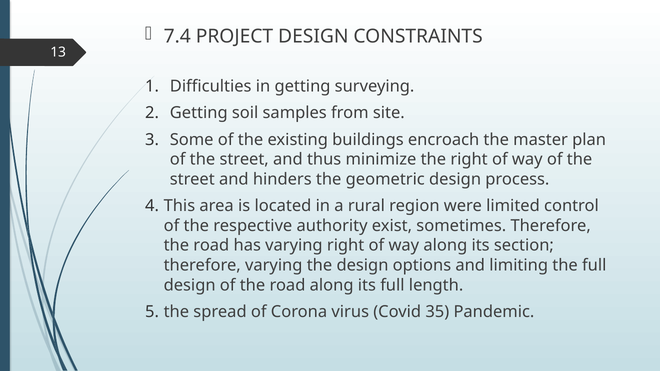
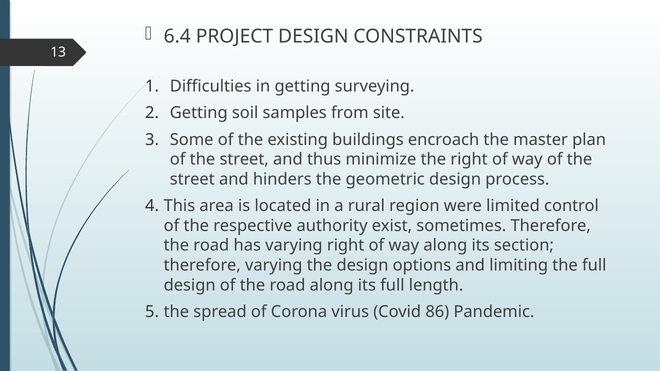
7.4: 7.4 -> 6.4 (177, 37)
35: 35 -> 86 (437, 312)
